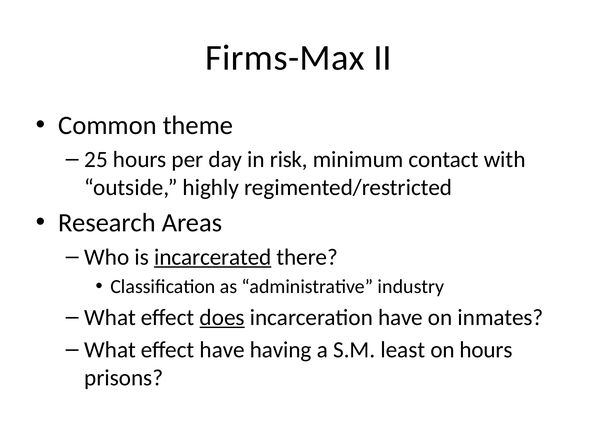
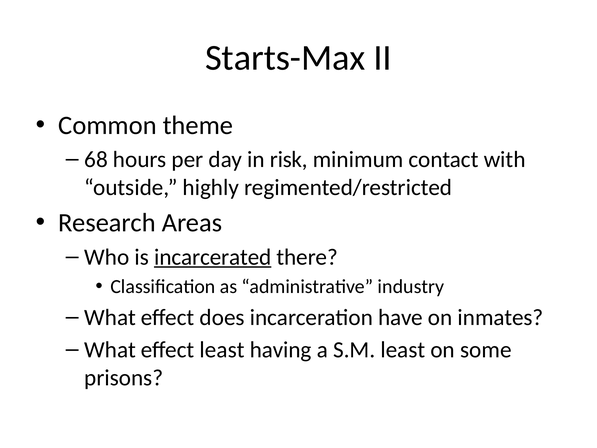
Firms-Max: Firms-Max -> Starts-Max (285, 58)
25: 25 -> 68 (96, 159)
does underline: present -> none (222, 317)
effect have: have -> least (222, 350)
on hours: hours -> some (486, 350)
